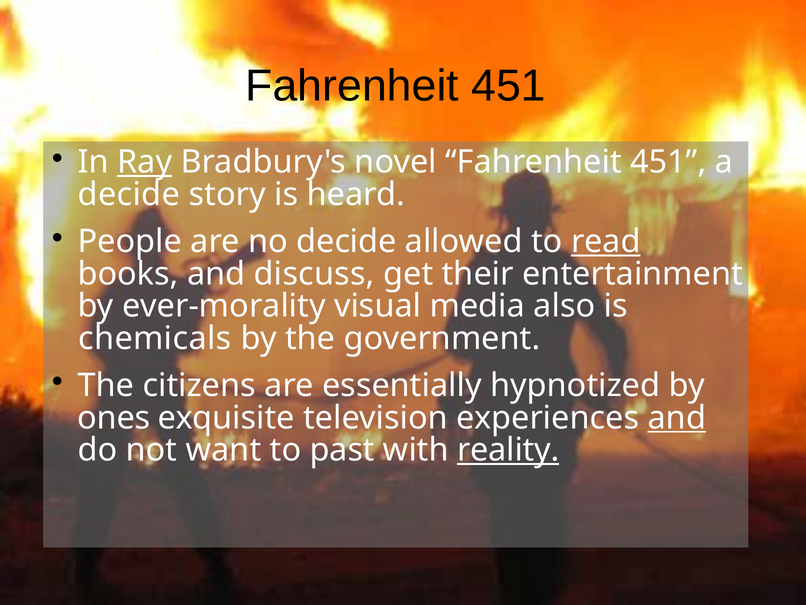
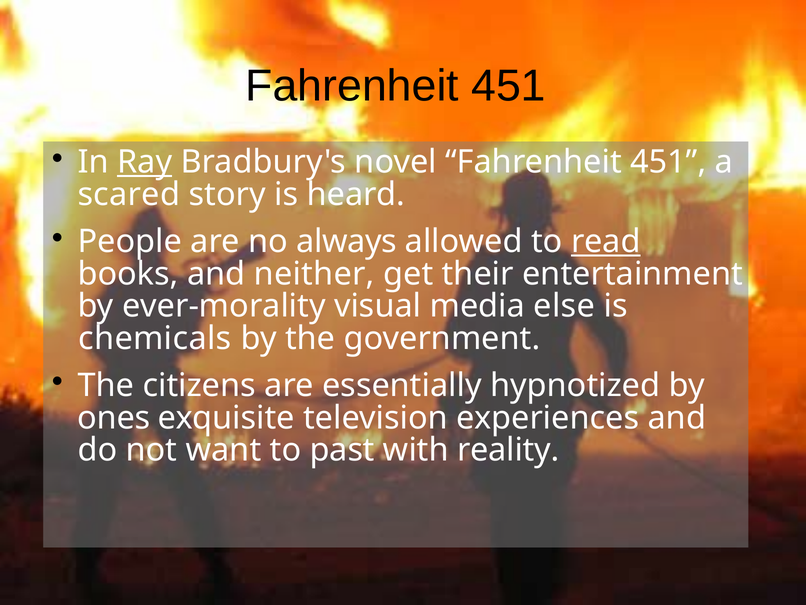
decide: decide -> scared (129, 194)
no decide: decide -> always (347, 241)
discuss: discuss -> neither (314, 274)
also: also -> else (564, 306)
and underline: present -> none (677, 417)
reality underline: present -> none (508, 450)
